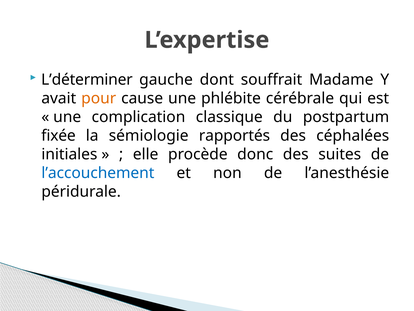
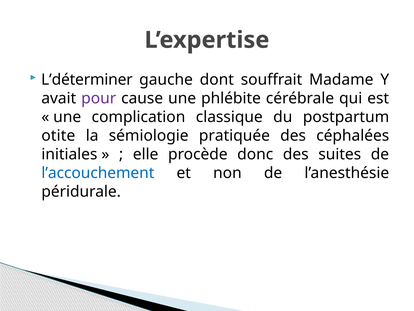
pour colour: orange -> purple (99, 98)
fixée: fixée -> otite (58, 135)
rapportés: rapportés -> pratiquée (234, 135)
